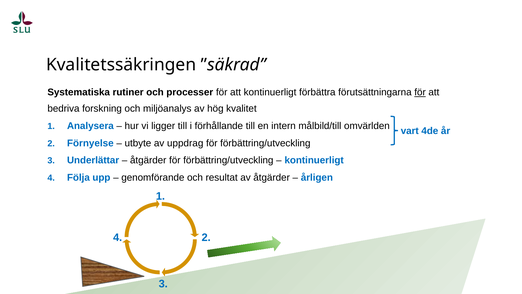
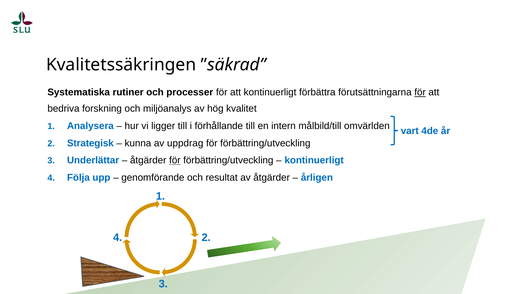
Förnyelse: Förnyelse -> Strategisk (90, 143)
utbyte: utbyte -> kunna (138, 143)
för underline: none -> present (175, 160)
